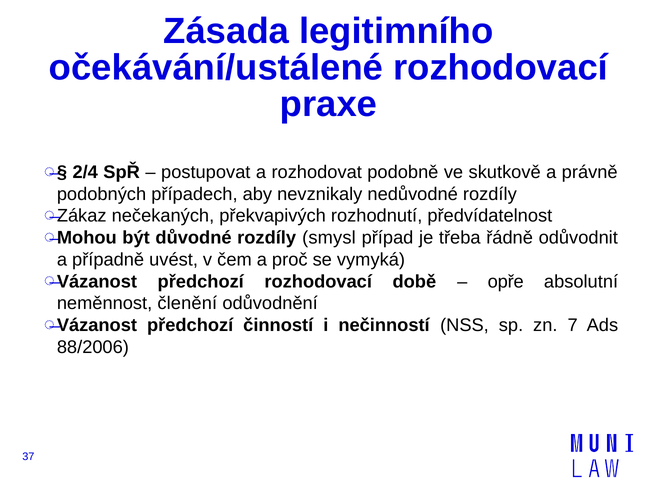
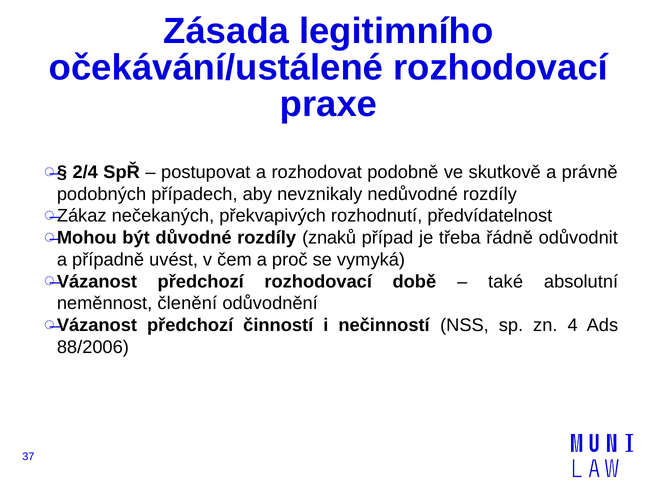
smysl: smysl -> znaků (329, 238)
opře: opře -> také (506, 282)
7: 7 -> 4 (573, 326)
